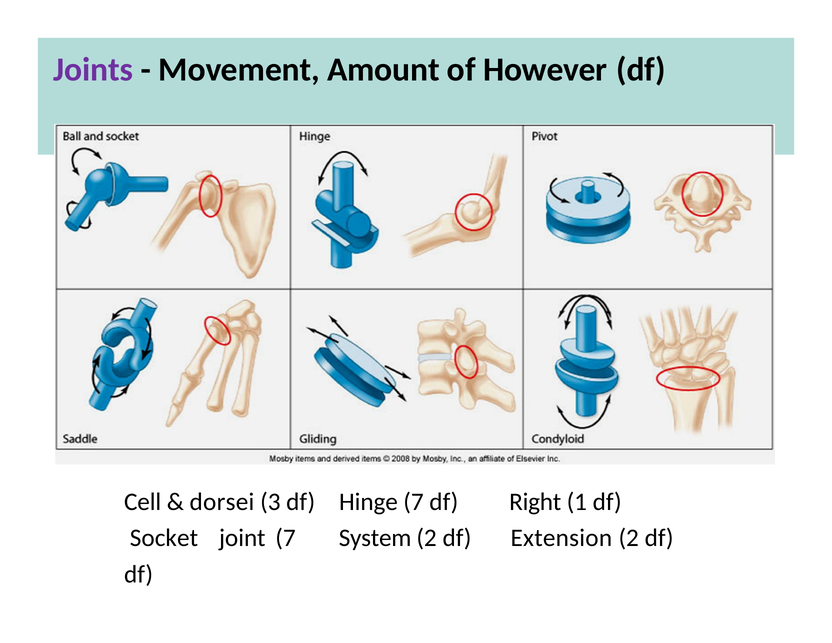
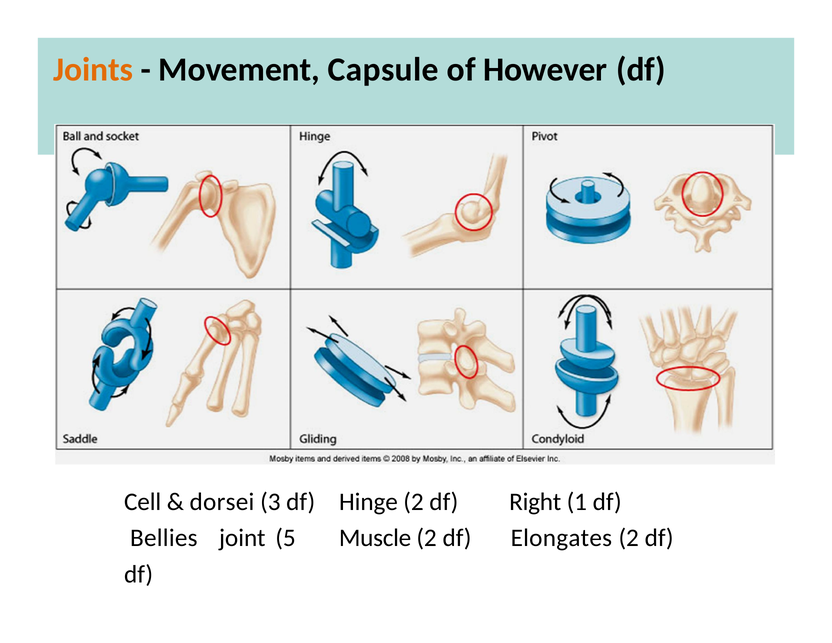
Joints colour: purple -> orange (93, 70)
Amount: Amount -> Capsule (383, 70)
Hinge 7: 7 -> 2 (414, 502)
Socket: Socket -> Bellies (164, 538)
joint 7: 7 -> 5 (285, 538)
System: System -> Muscle (375, 538)
Extension: Extension -> Elongates (561, 538)
